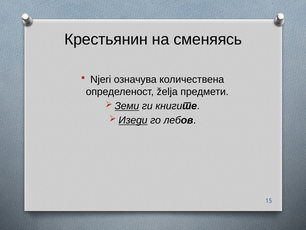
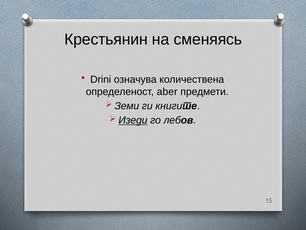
Njeri: Njeri -> Drini (101, 79)
želja: želja -> aber (167, 92)
Земи underline: present -> none (127, 106)
